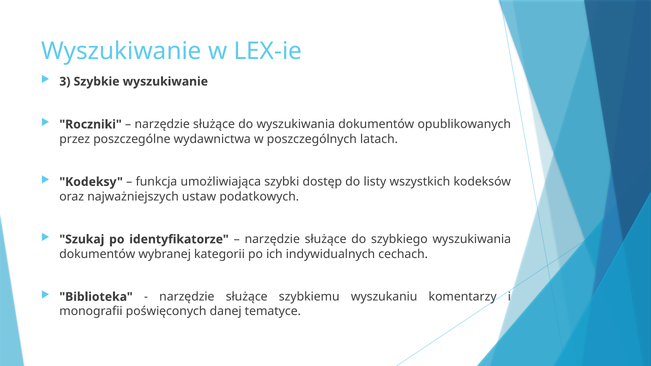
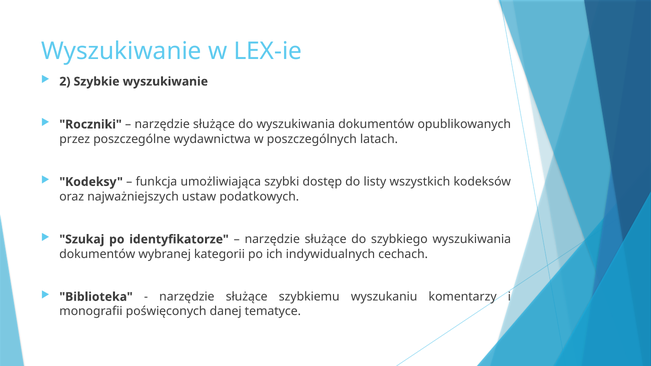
3: 3 -> 2 (65, 82)
